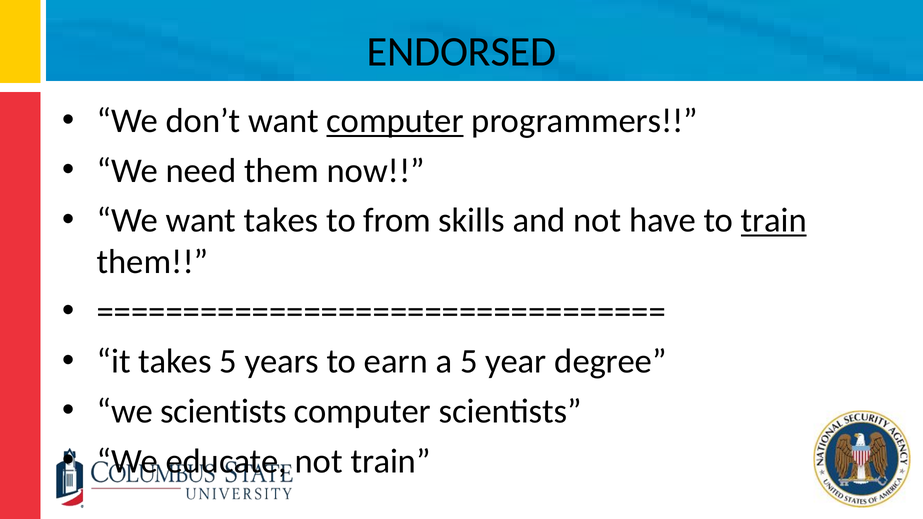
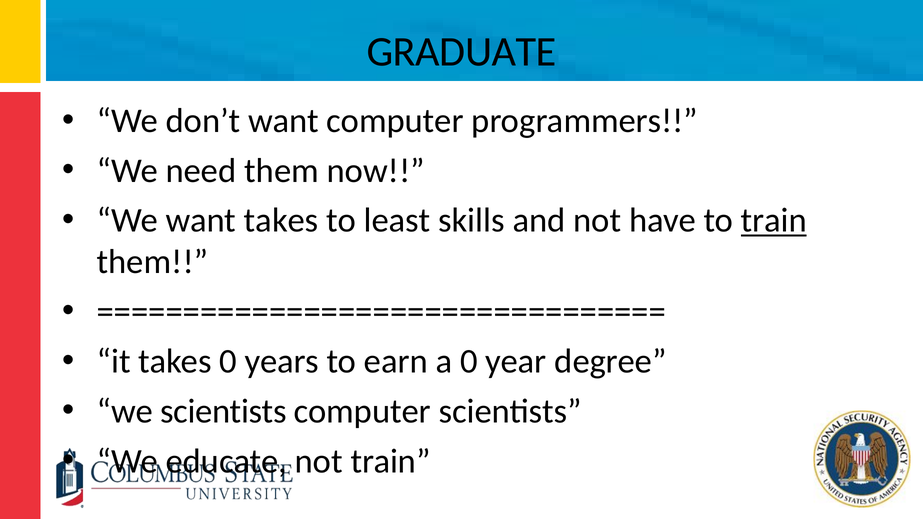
ENDORSED: ENDORSED -> GRADUATE (462, 52)
computer underline: present -> none (395, 121)
from: from -> least (397, 221)
takes 5: 5 -> 0 (228, 362)
a 5: 5 -> 0 (469, 362)
